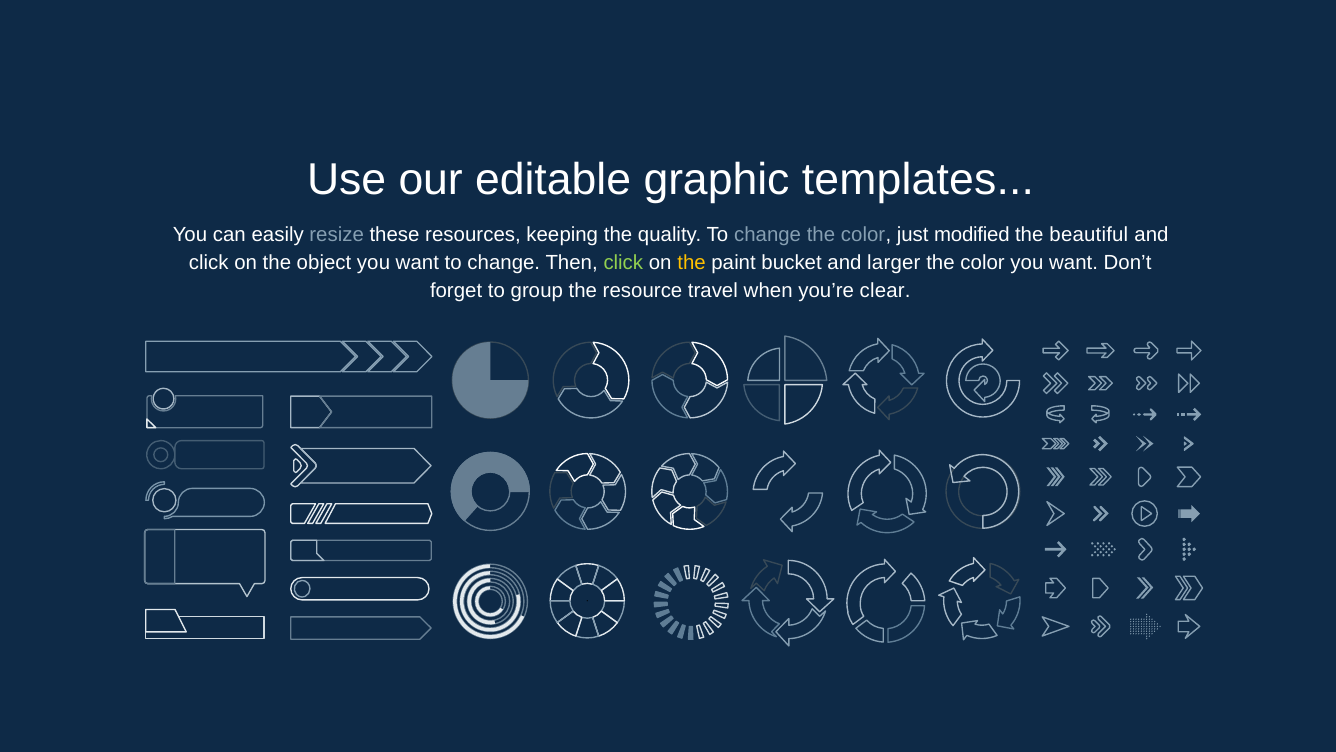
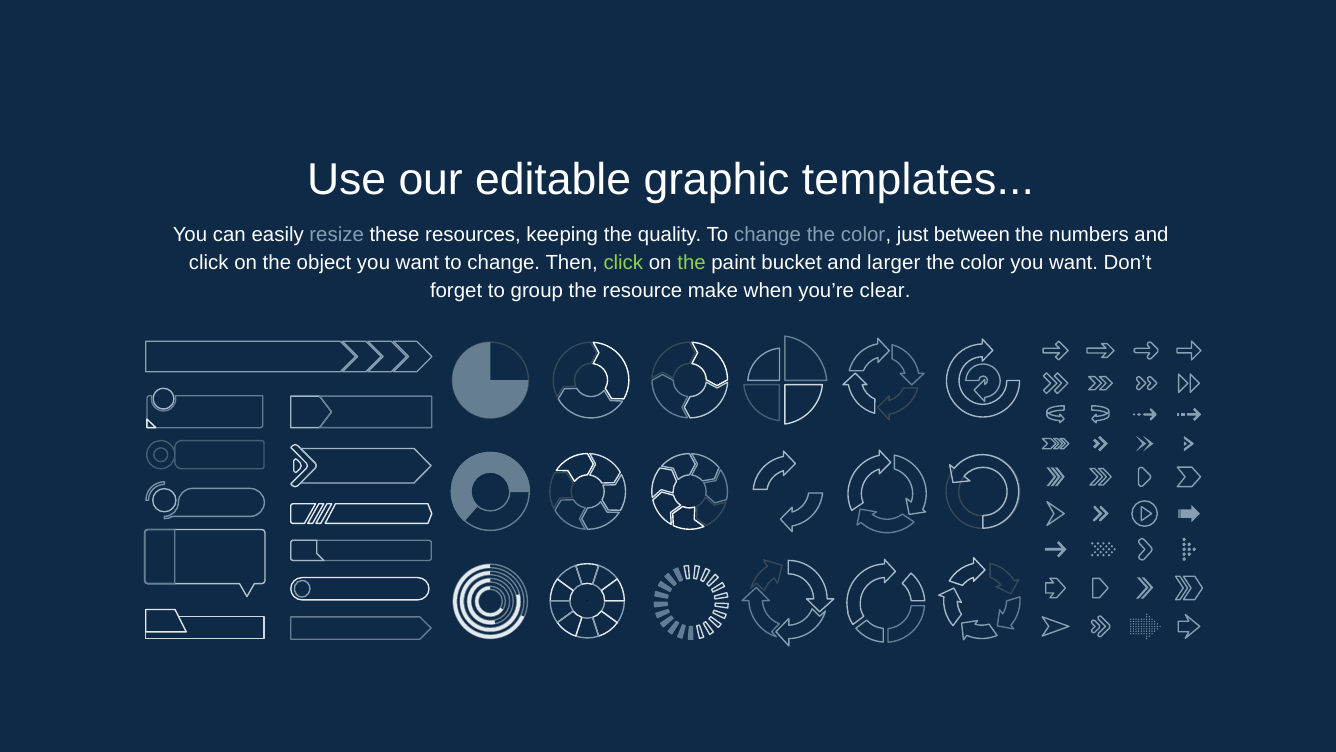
modified: modified -> between (972, 234)
beautiful: beautiful -> numbers (1089, 234)
the colour: yellow -> light green (692, 263)
travel: travel -> make (713, 291)
